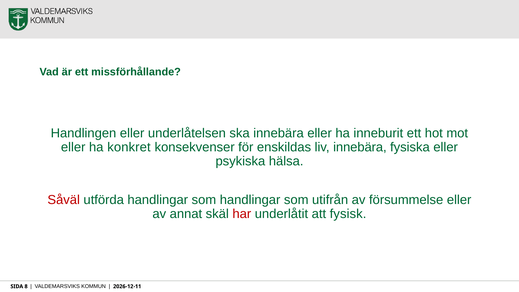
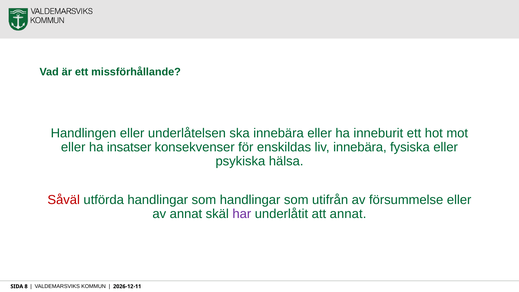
konkret: konkret -> insatser (129, 147)
har colour: red -> purple (242, 214)
att fysisk: fysisk -> annat (348, 214)
